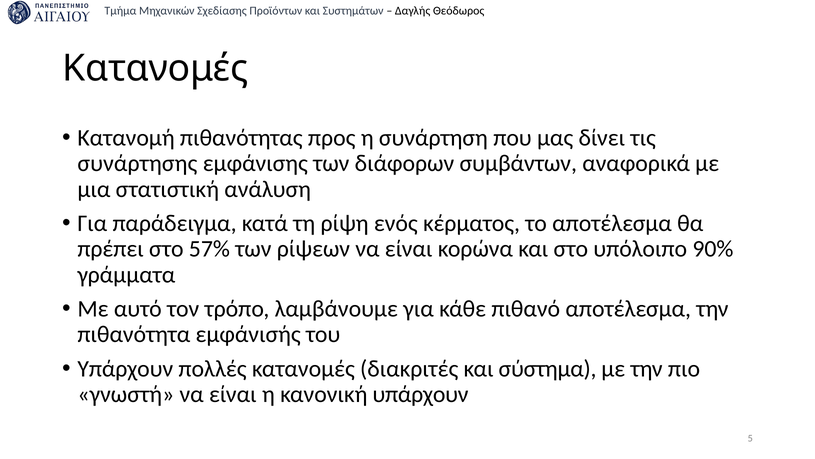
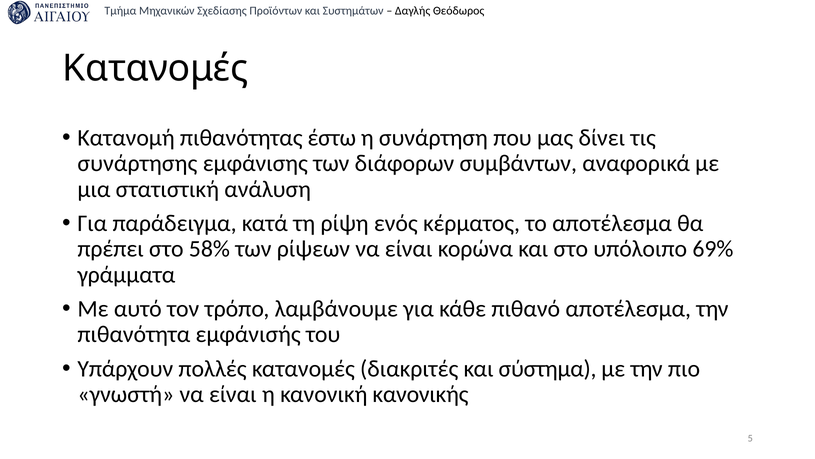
προς: προς -> έστω (332, 138)
57%: 57% -> 58% (209, 249)
90%: 90% -> 69% (713, 249)
κανονική υπάρχουν: υπάρχουν -> κανονικής (420, 394)
